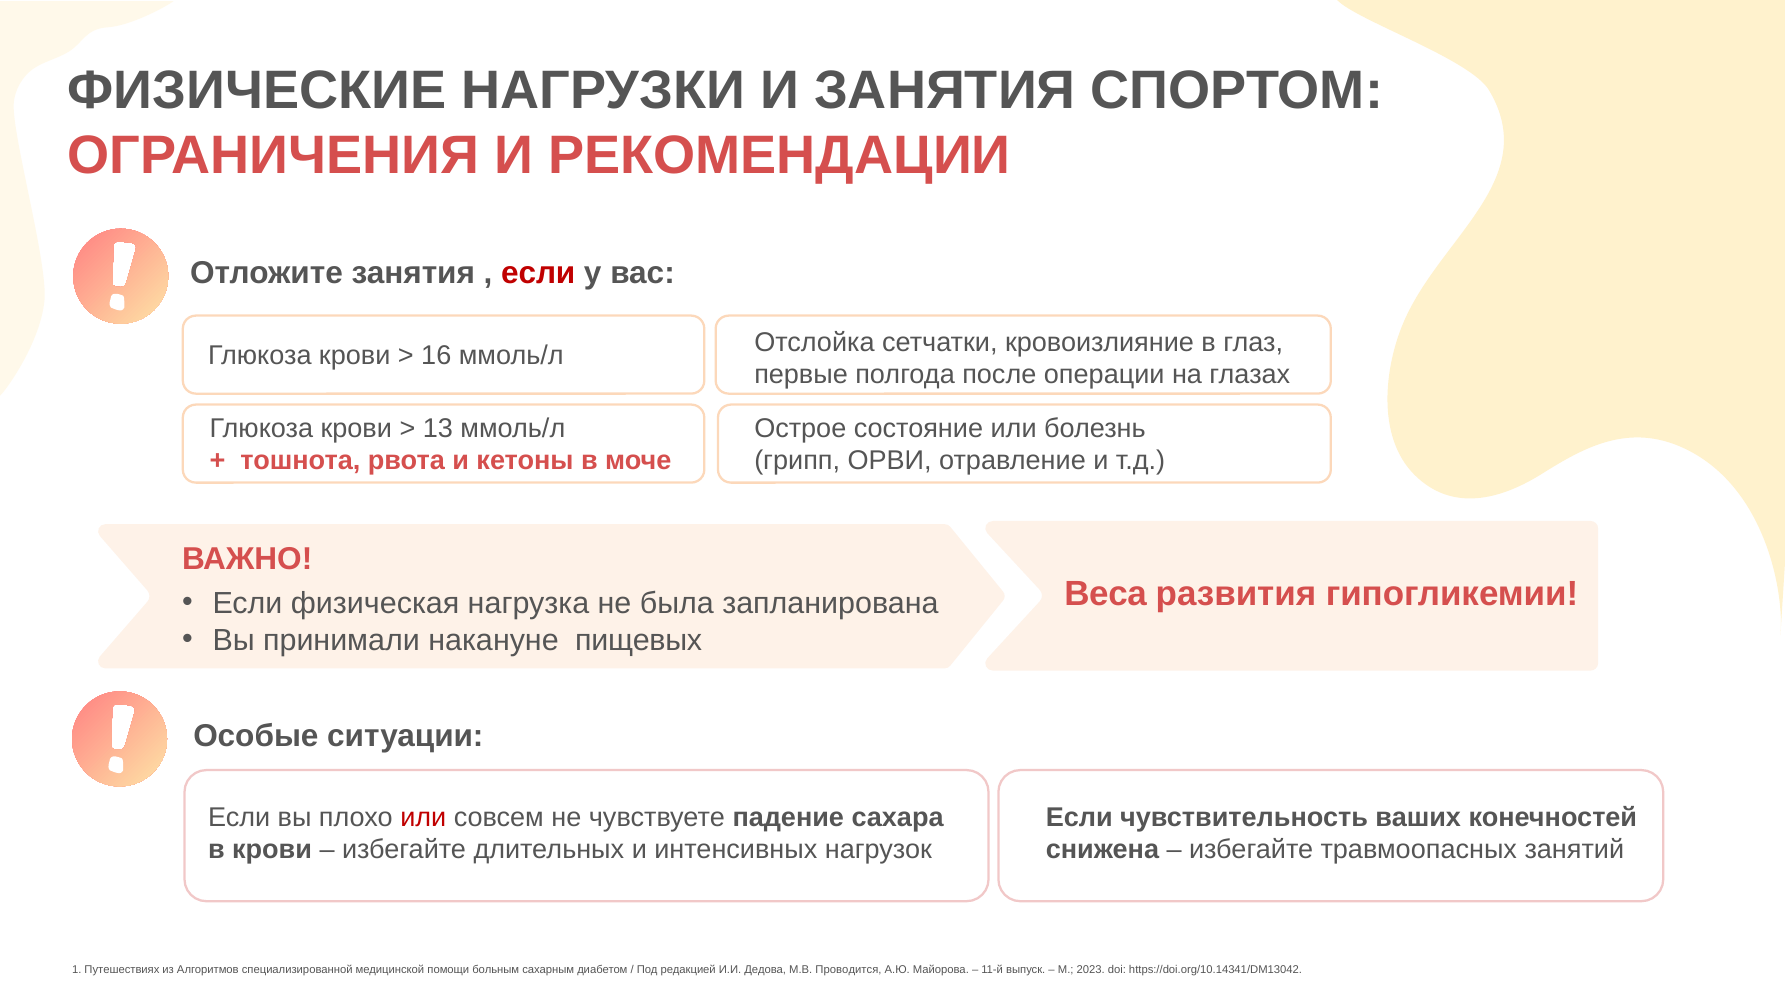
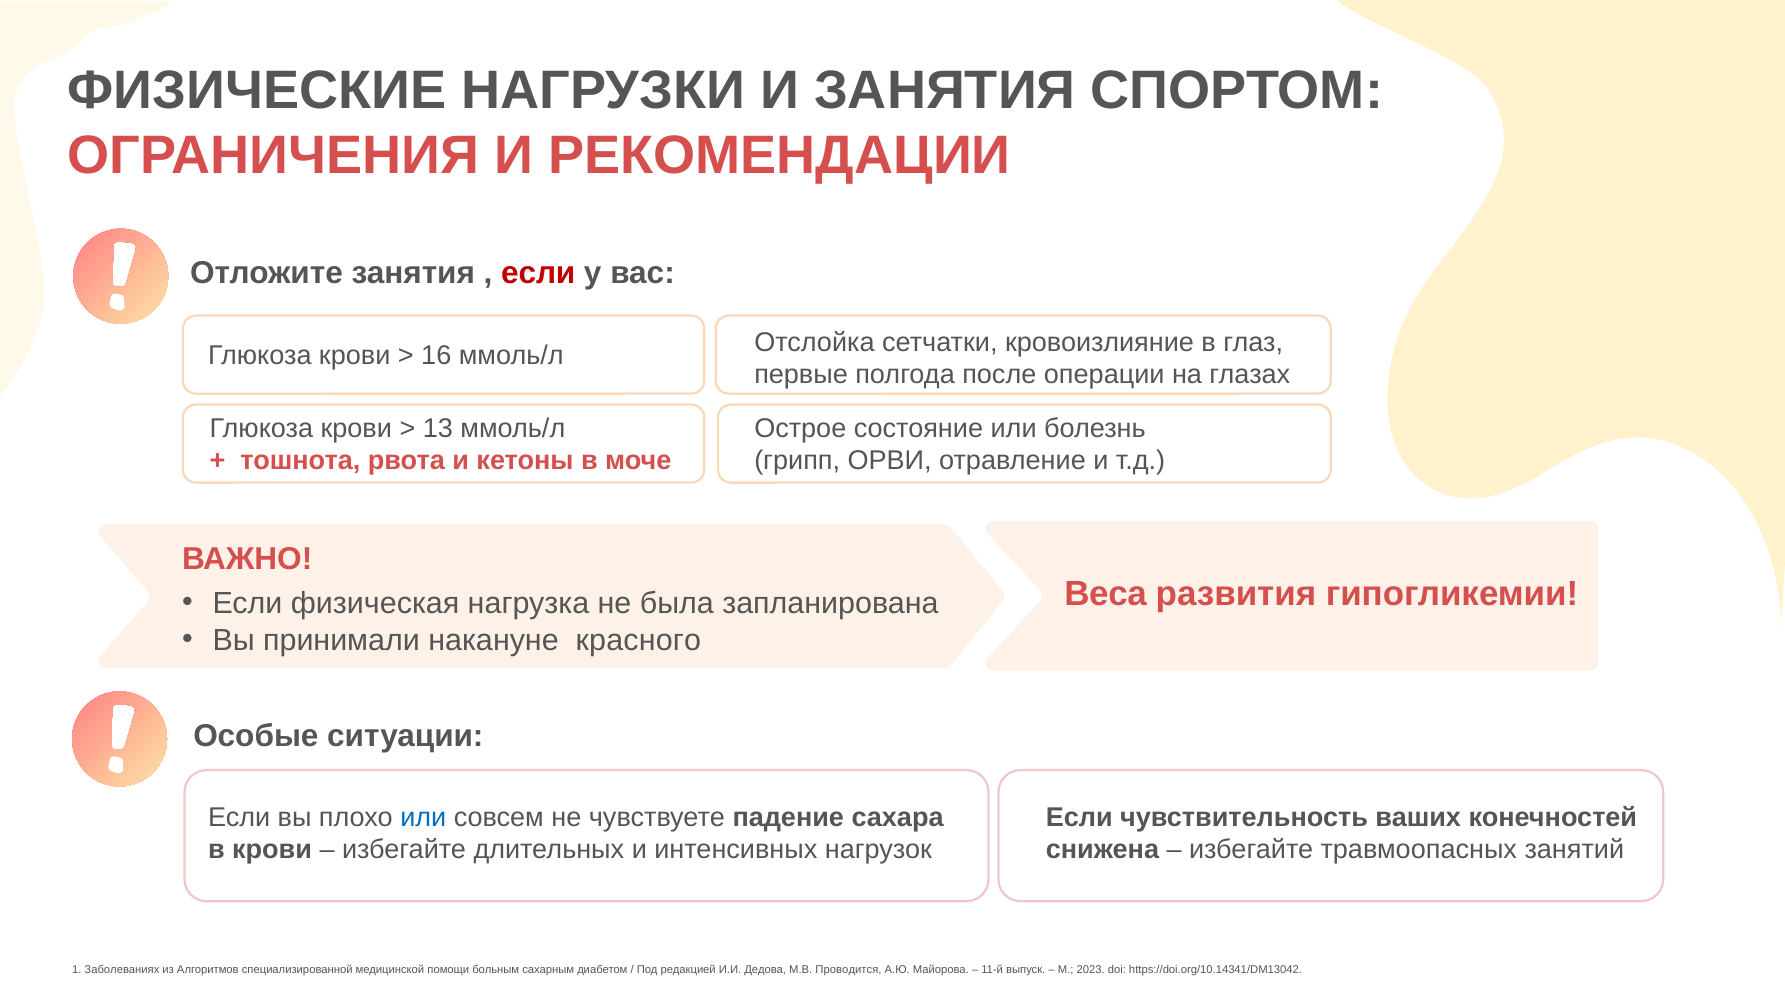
пищевых: пищевых -> красного (638, 640)
или colour: red -> blue (423, 817)
Путешествиях: Путешествиях -> Заболеваниях (122, 970)
